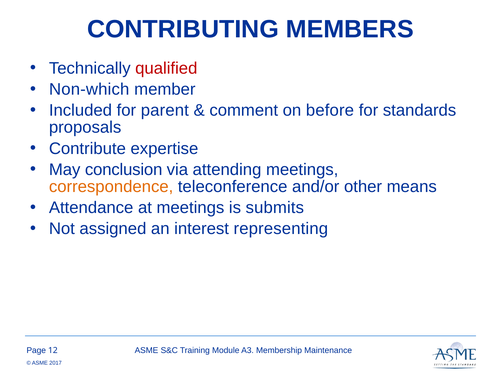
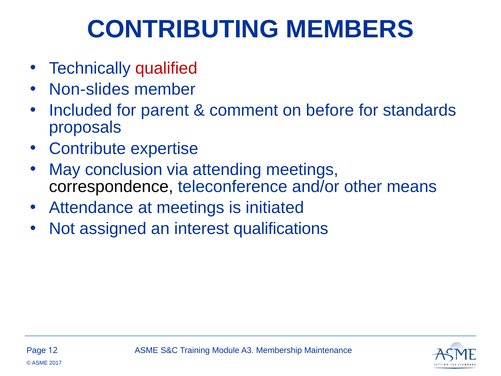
Non-which: Non-which -> Non-slides (89, 89)
correspondence colour: orange -> black (111, 187)
submits: submits -> initiated (275, 208)
representing: representing -> qualifications (281, 229)
